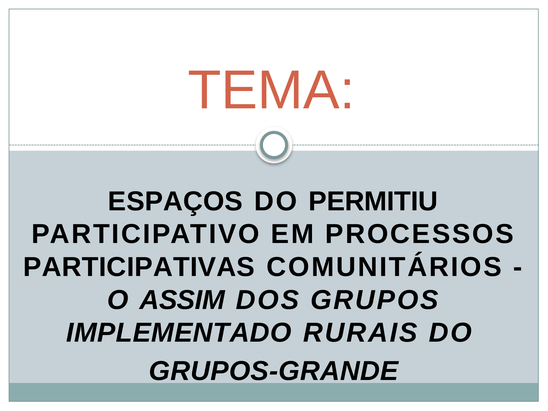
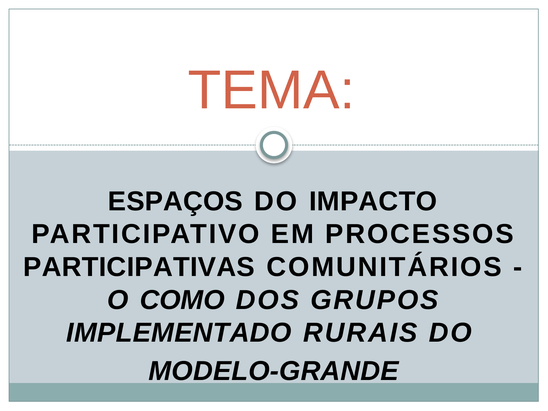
PERMITIU: PERMITIU -> IMPACTO (373, 201)
ASSIM: ASSIM -> COMO (182, 300)
GRUPOS-GRANDE: GRUPOS-GRANDE -> MODELO-GRANDE (274, 371)
